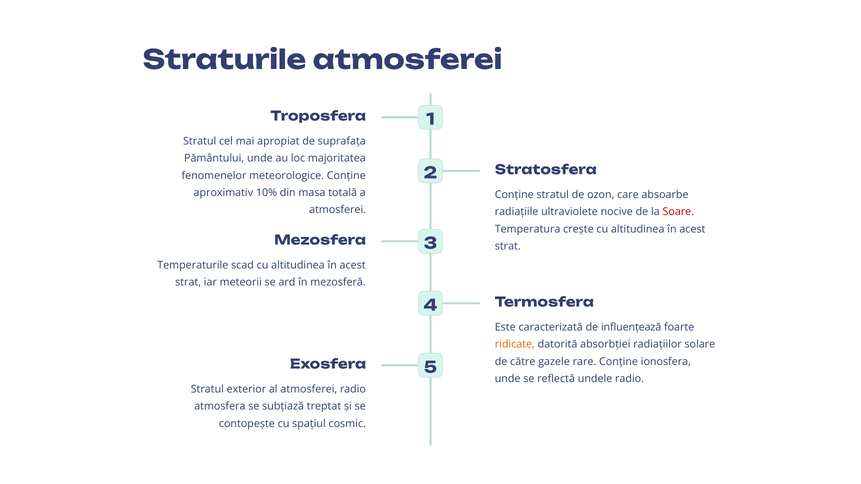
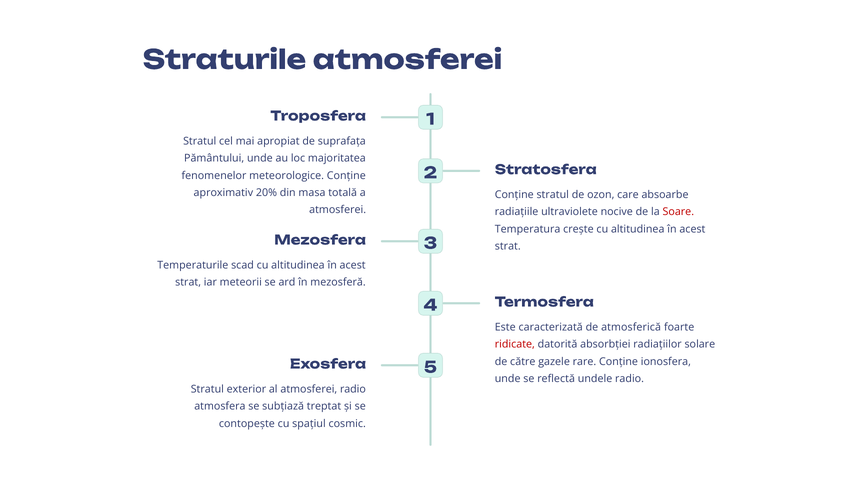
10%: 10% -> 20% (266, 193)
influențează: influențează -> atmosferică (631, 327)
ridicate colour: orange -> red (515, 345)
